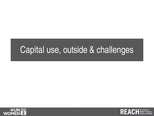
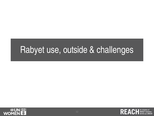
Capital: Capital -> Rabyet (32, 50)
